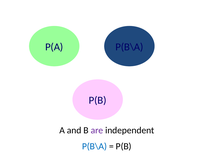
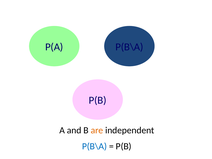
are colour: purple -> orange (97, 130)
